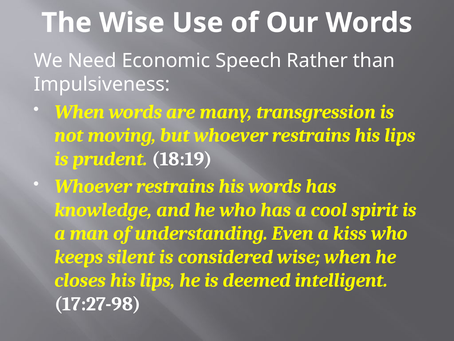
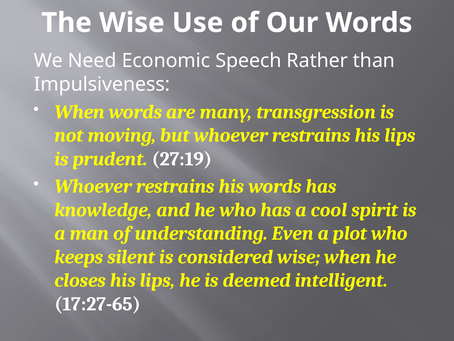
18:19: 18:19 -> 27:19 (182, 159)
kiss: kiss -> plot (350, 233)
17:27-98: 17:27-98 -> 17:27-65 (98, 304)
